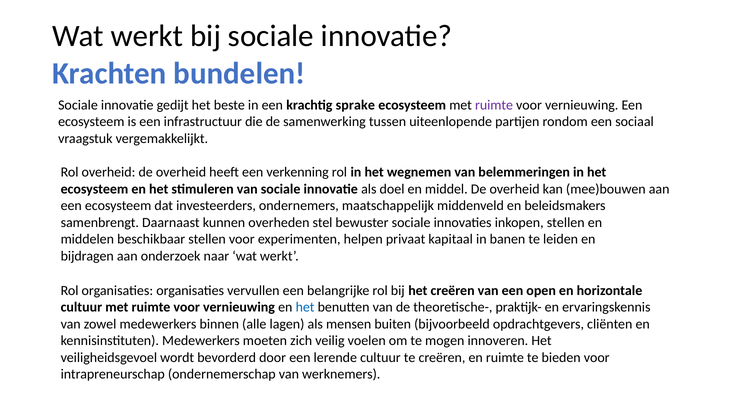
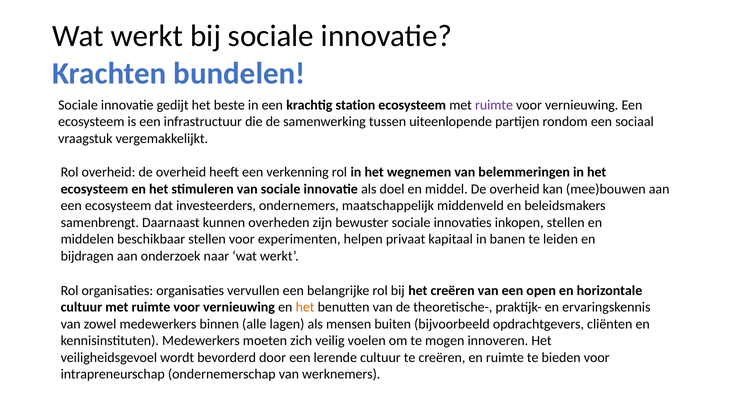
sprake: sprake -> station (355, 105)
stel: stel -> zijn (322, 223)
het colour: blue -> orange (305, 307)
